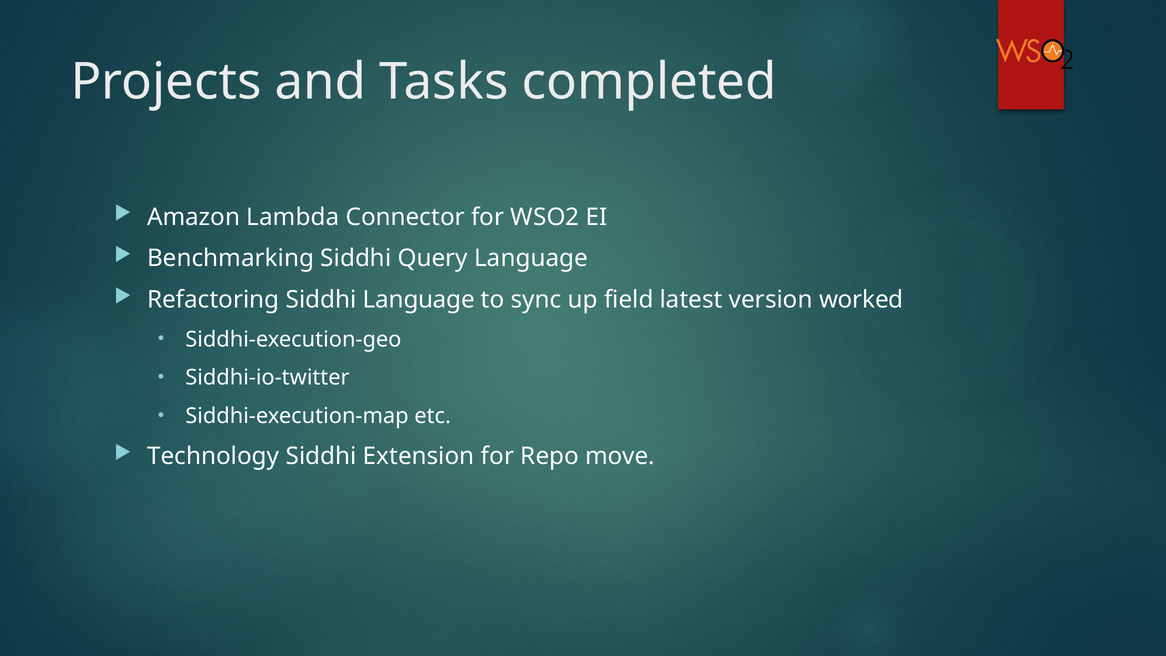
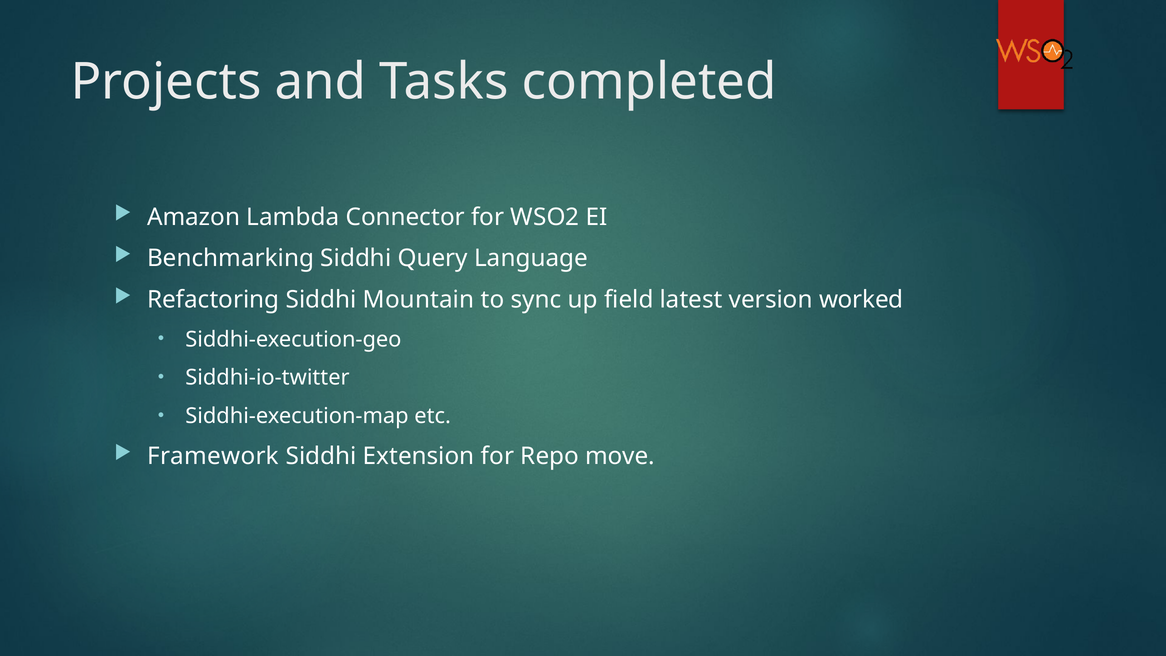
Siddhi Language: Language -> Mountain (419, 300)
Technology: Technology -> Framework (213, 456)
